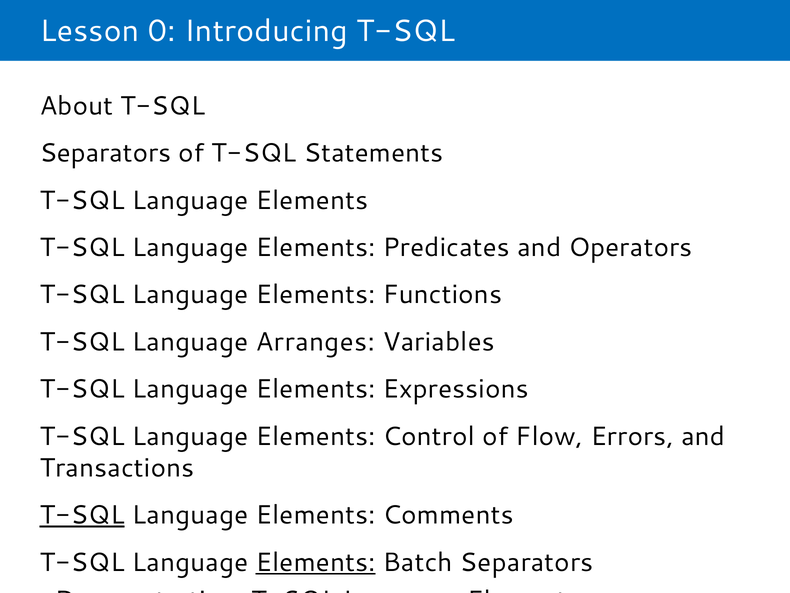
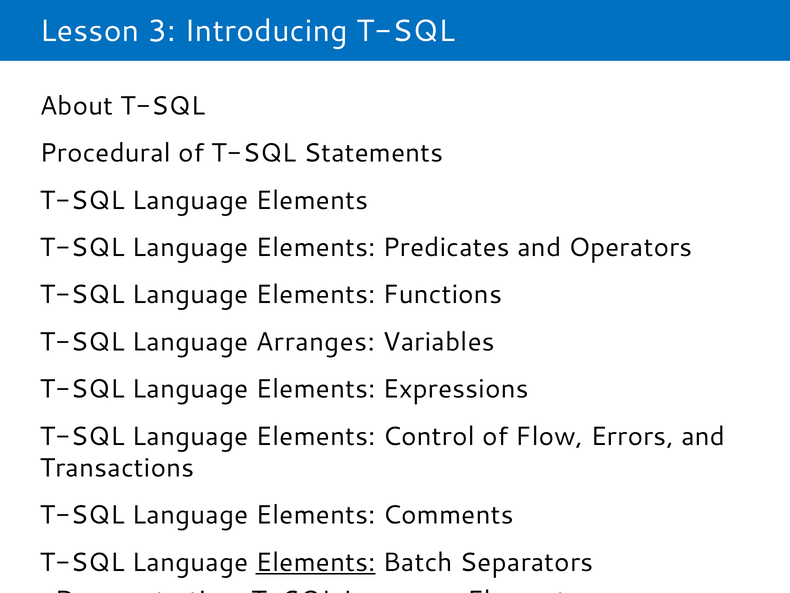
0: 0 -> 3 (162, 31)
Separators: Separators -> Procedural (105, 153)
T-SQL underline: present -> none (82, 515)
